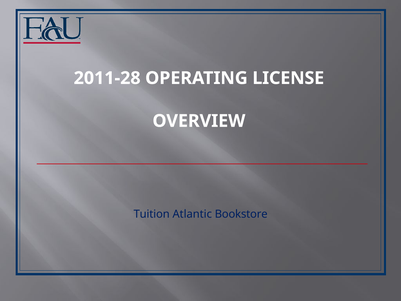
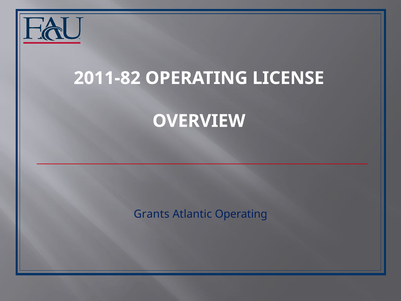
2011-28: 2011-28 -> 2011-82 (107, 78)
Tuition: Tuition -> Grants (152, 214)
Atlantic Bookstore: Bookstore -> Operating (241, 214)
